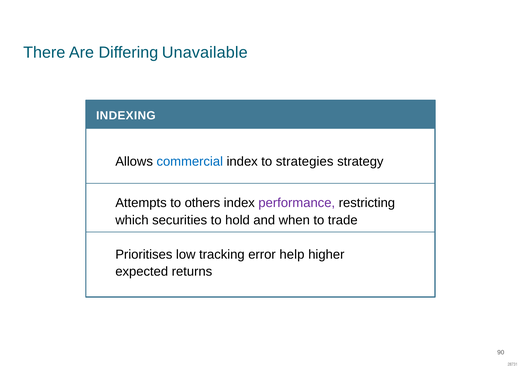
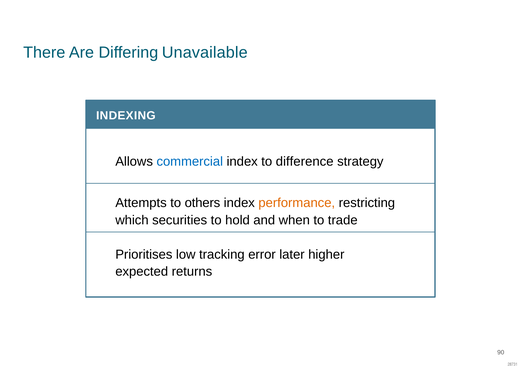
strategies: strategies -> difference (305, 161)
performance colour: purple -> orange (297, 203)
help: help -> later (292, 254)
